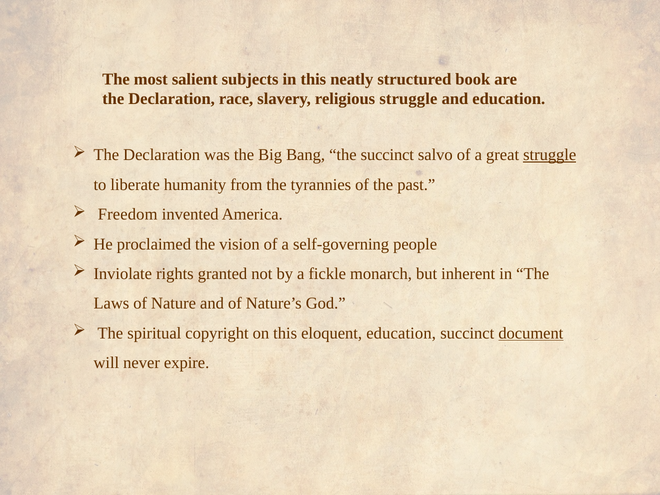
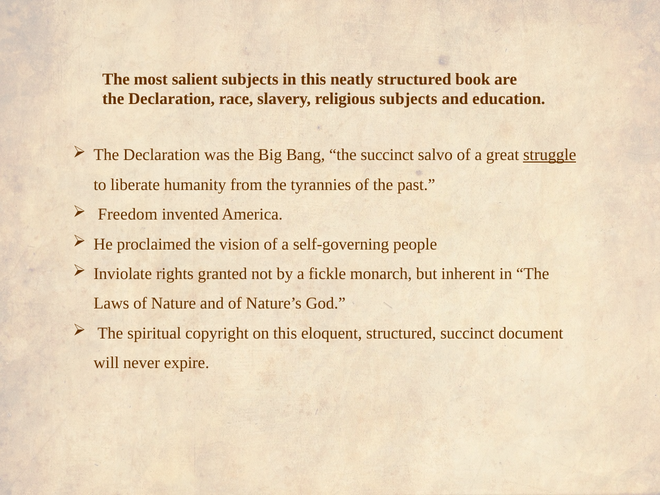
religious struggle: struggle -> subjects (408, 99)
eloquent education: education -> structured (401, 333)
document underline: present -> none (531, 333)
